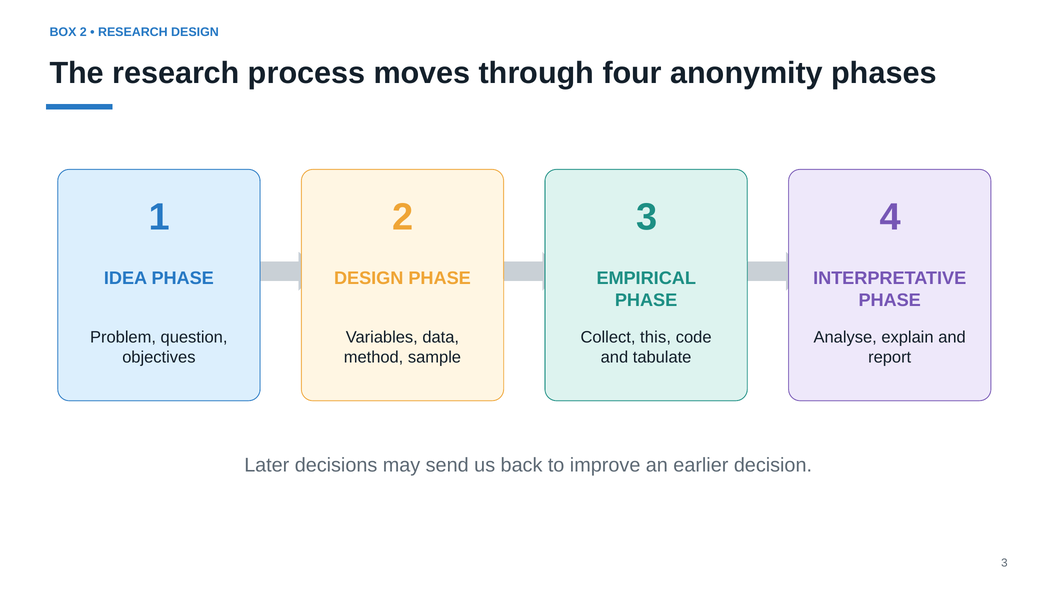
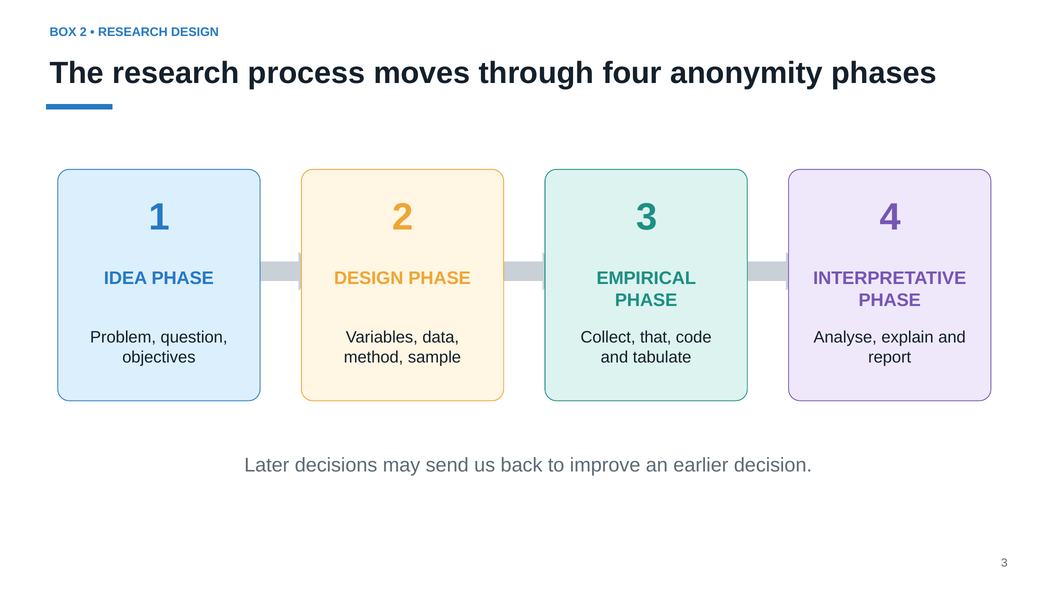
this: this -> that (656, 337)
